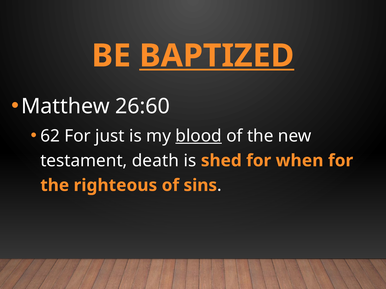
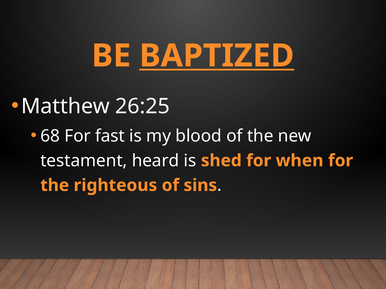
26:60: 26:60 -> 26:25 (143, 107)
62: 62 -> 68 (50, 136)
just: just -> fast (110, 136)
blood underline: present -> none (199, 136)
death: death -> heard (155, 161)
